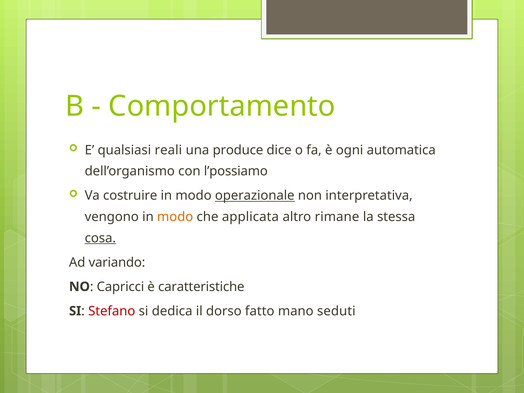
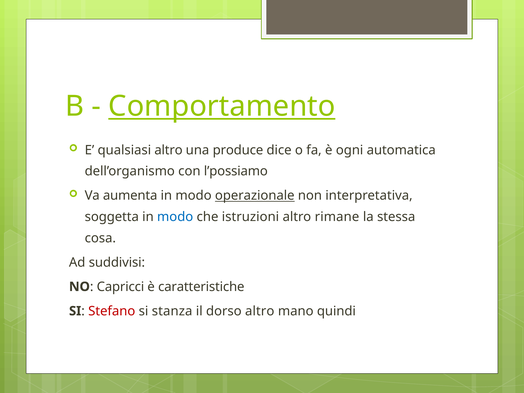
Comportamento underline: none -> present (222, 106)
qualsiasi reali: reali -> altro (168, 150)
costruire: costruire -> aumenta (130, 196)
vengono: vengono -> soggetta (112, 217)
modo colour: orange -> blue (175, 217)
applicata: applicata -> istruzioni (250, 217)
cosa underline: present -> none (100, 238)
variando: variando -> suddivisi (117, 262)
dedica: dedica -> stanza (172, 311)
dorso fatto: fatto -> altro (260, 311)
seduti: seduti -> quindi (336, 311)
